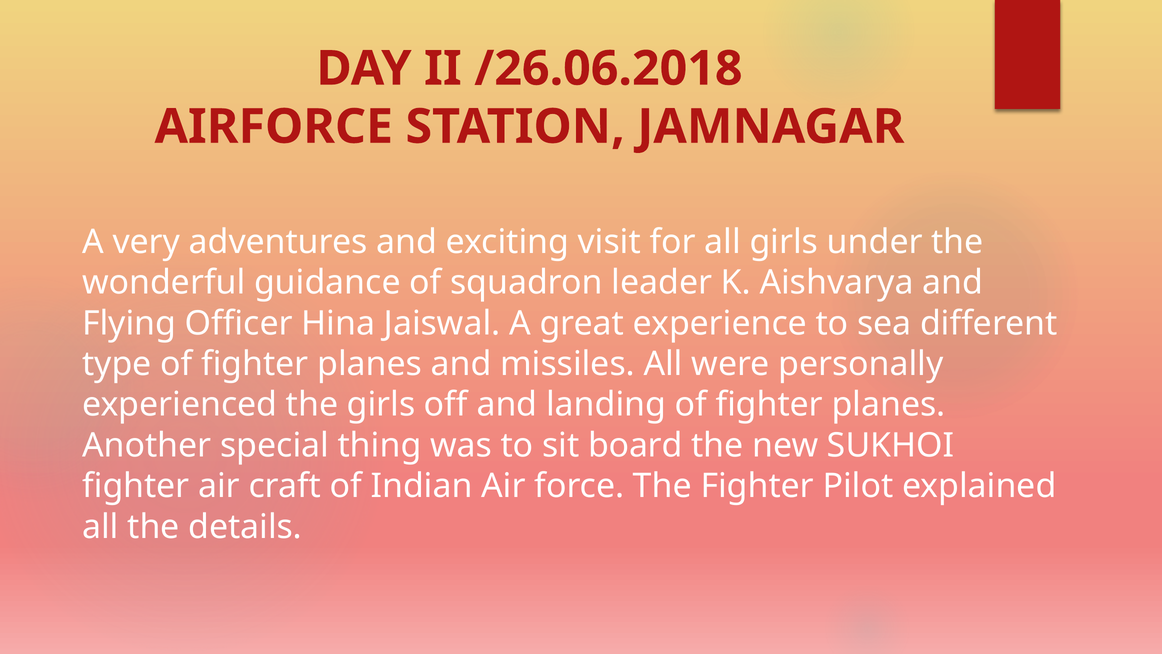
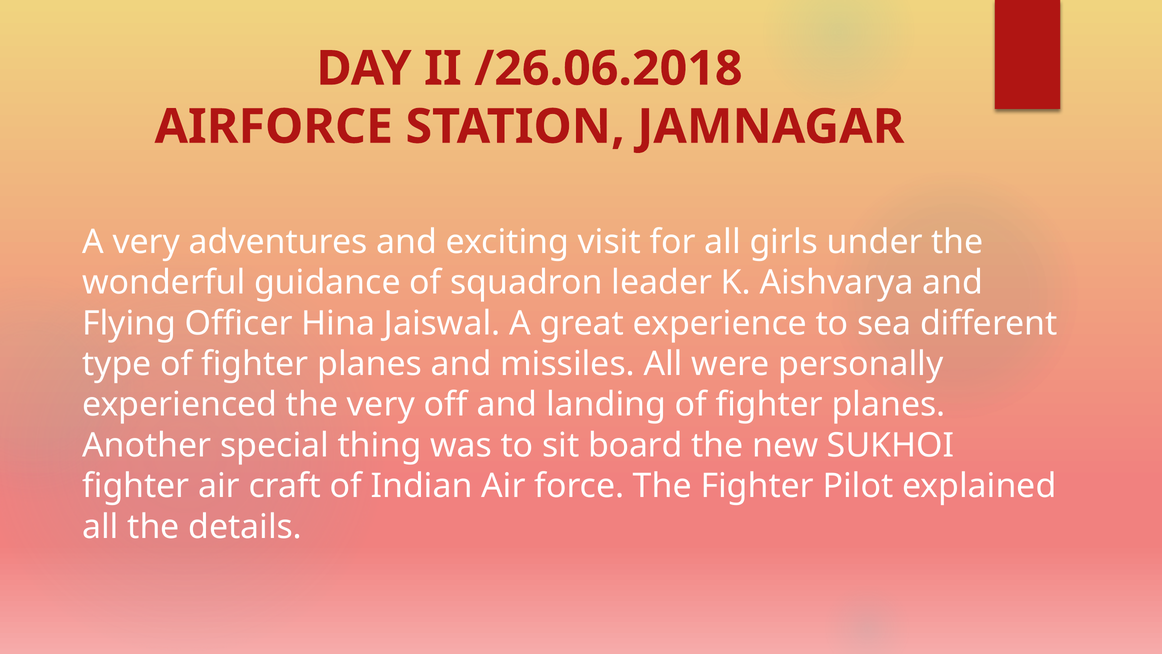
the girls: girls -> very (381, 405)
